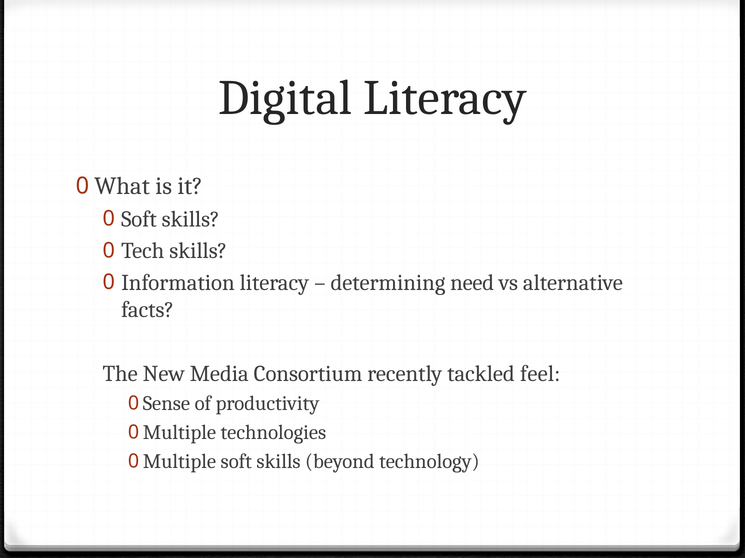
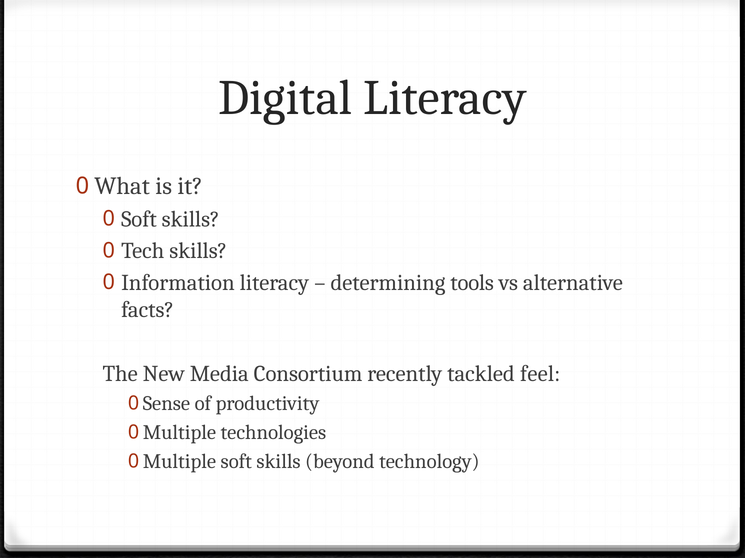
need: need -> tools (472, 283)
